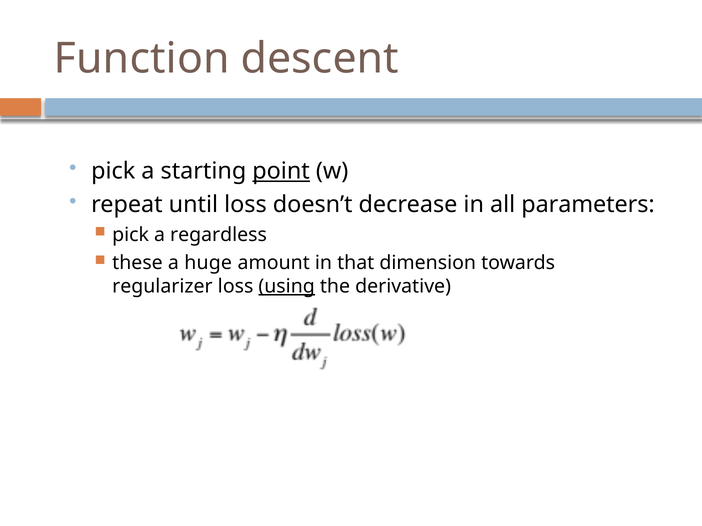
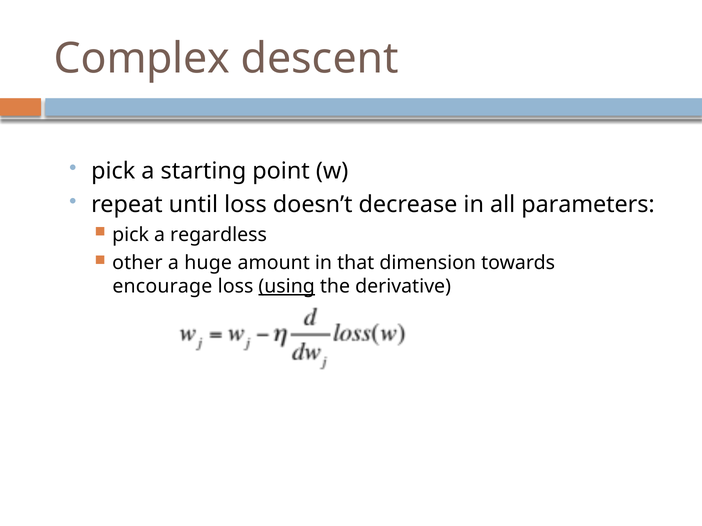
Function: Function -> Complex (142, 59)
point underline: present -> none (281, 171)
these: these -> other (137, 263)
regularizer: regularizer -> encourage (162, 287)
